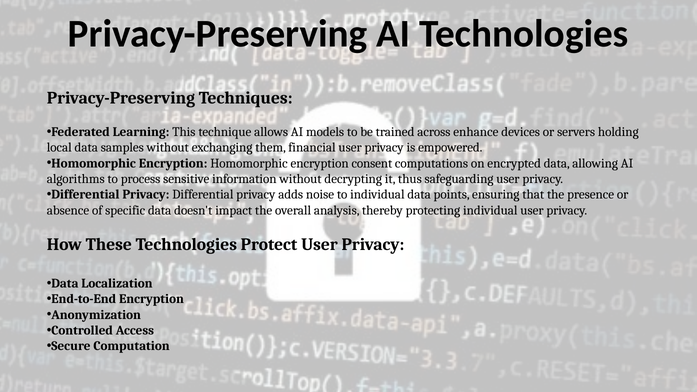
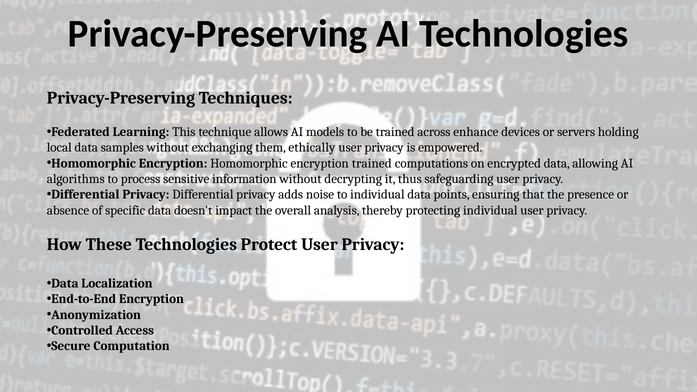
financial: financial -> ethically (312, 148)
encryption consent: consent -> trained (372, 163)
